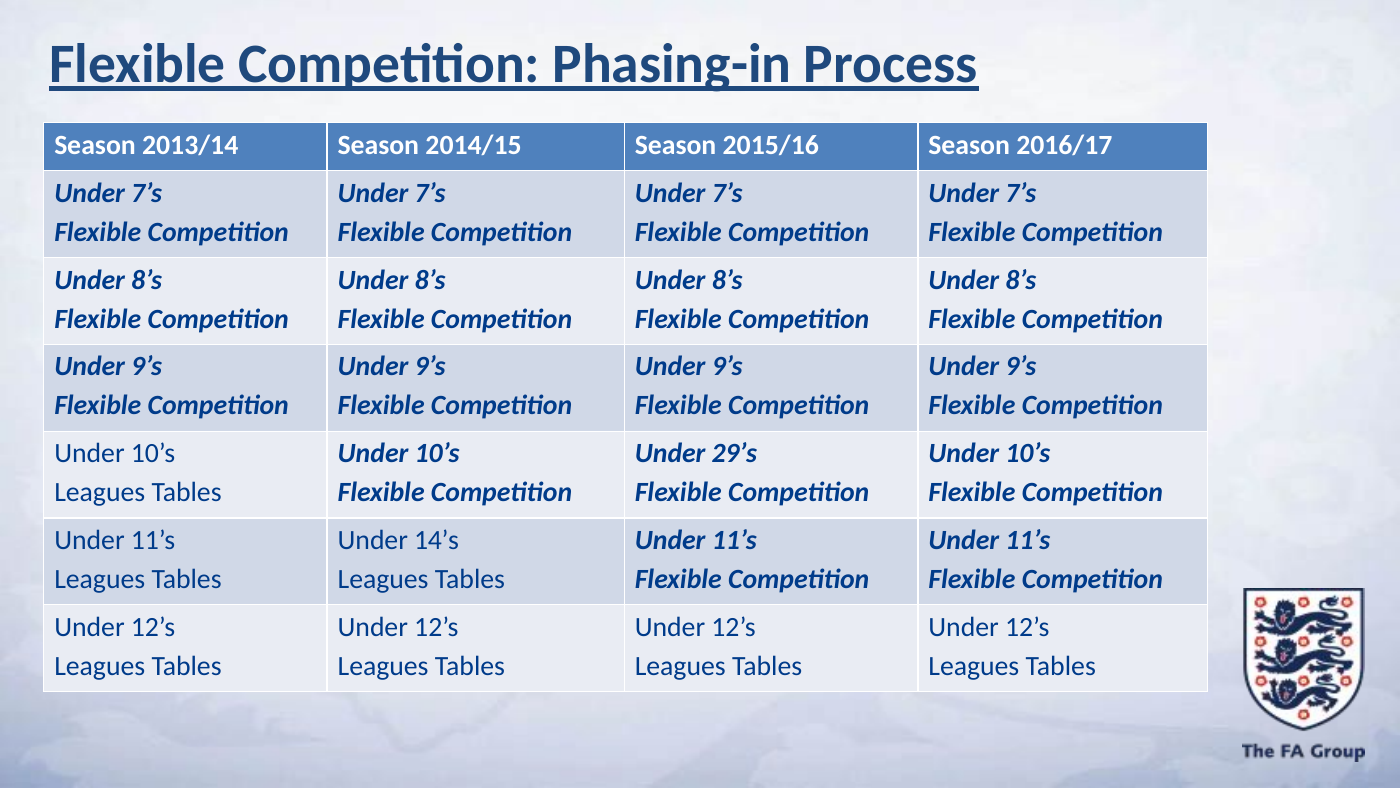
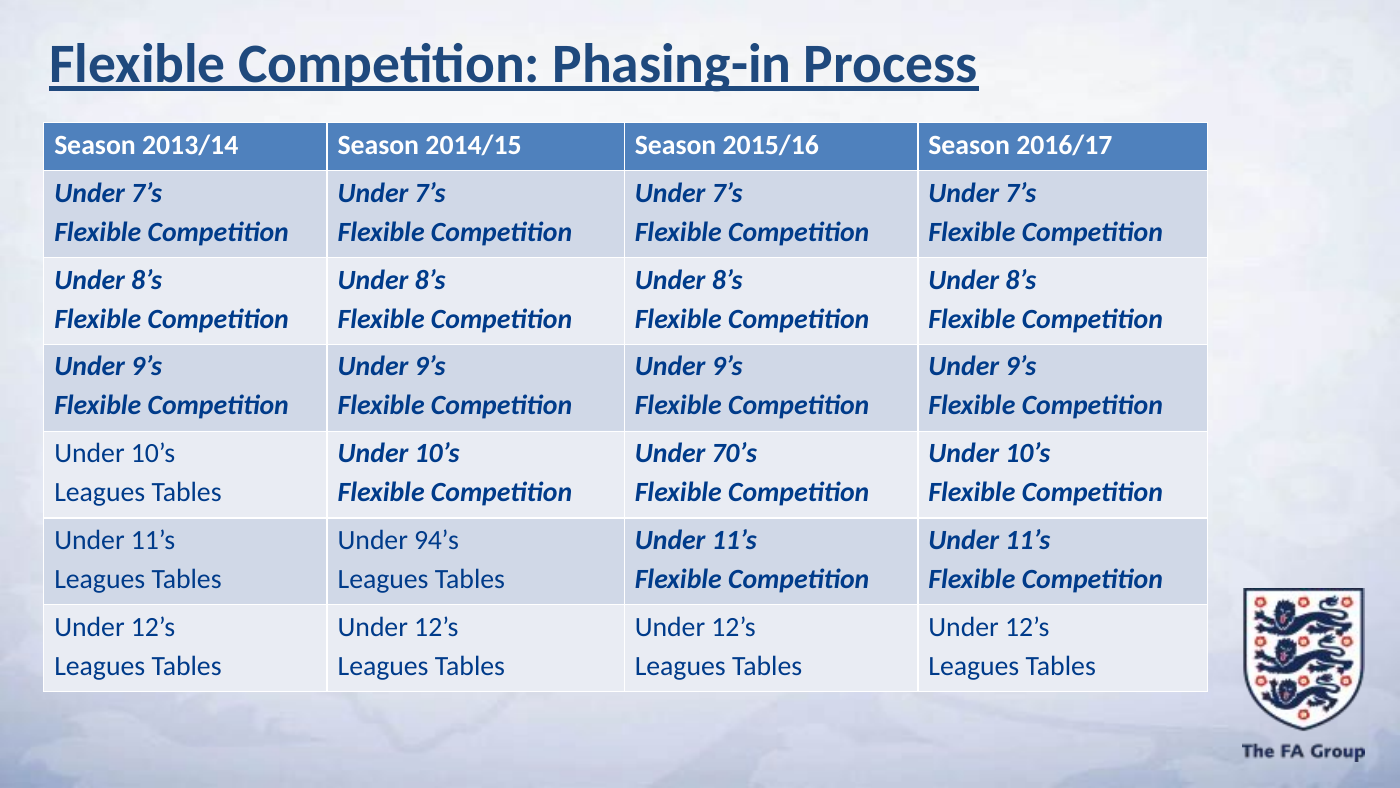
29’s: 29’s -> 70’s (734, 453)
14’s: 14’s -> 94’s (437, 540)
